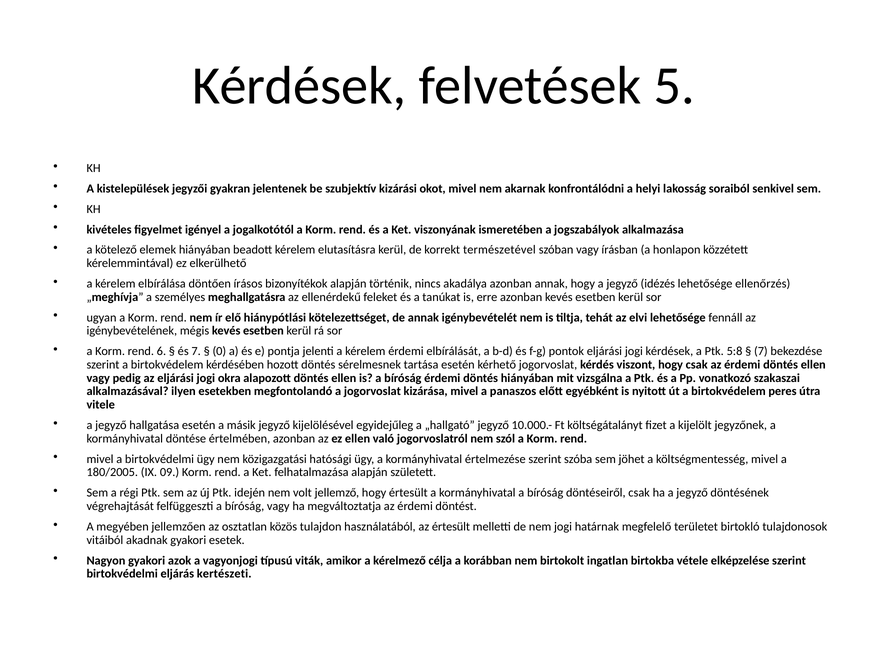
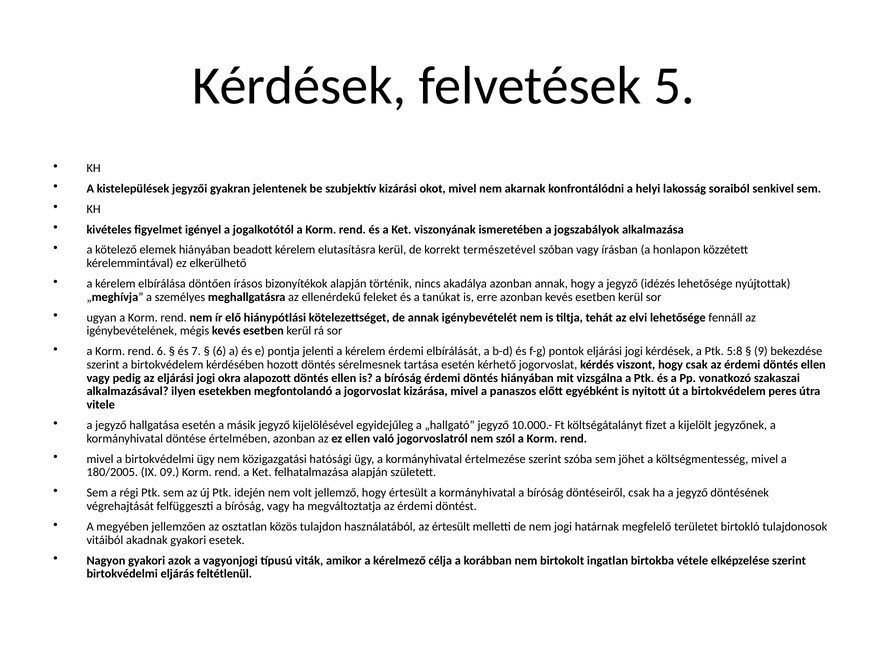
ellenőrzés: ellenőrzés -> nyújtottak (763, 284)
0: 0 -> 6 (219, 351)
7: 7 -> 9 (761, 351)
kertészeti: kertészeti -> feltétlenül (224, 574)
